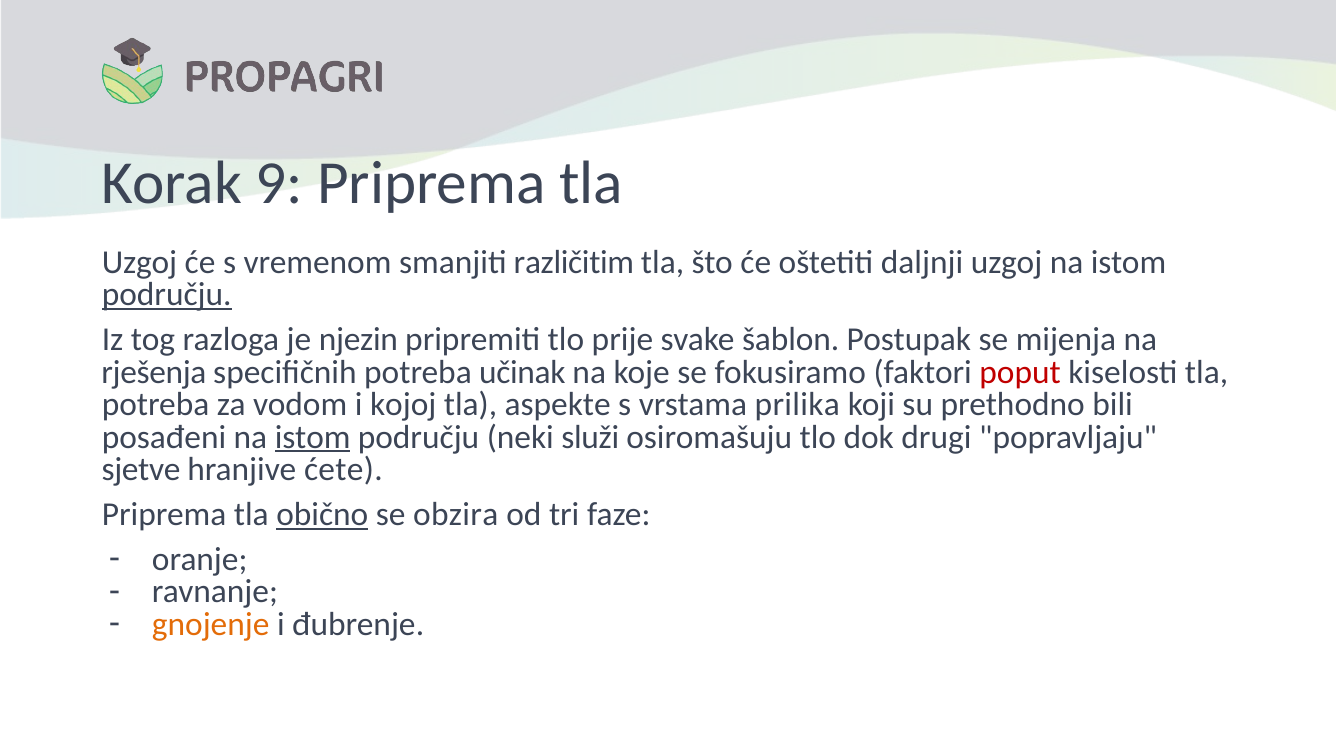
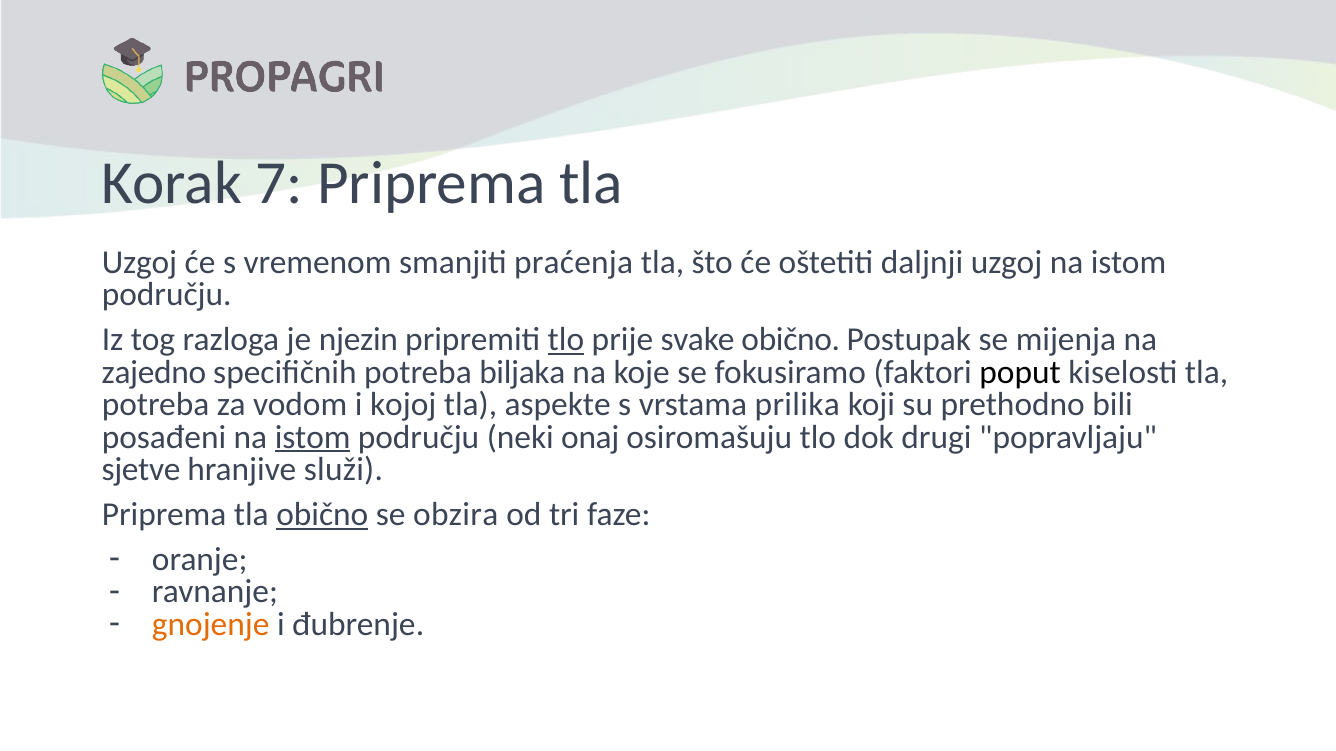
9: 9 -> 7 (280, 183)
različitim: različitim -> praćenja (574, 263)
području underline: present -> none (167, 295)
tlo underline: none -> present (566, 340)
svake šablon: šablon -> obično (791, 340)
rješenja: rješenja -> zajedno (154, 372)
učinak: učinak -> biljaka (522, 372)
poput colour: red -> black (1020, 372)
služi: služi -> onaj (590, 437)
ćete: ćete -> služi (343, 470)
